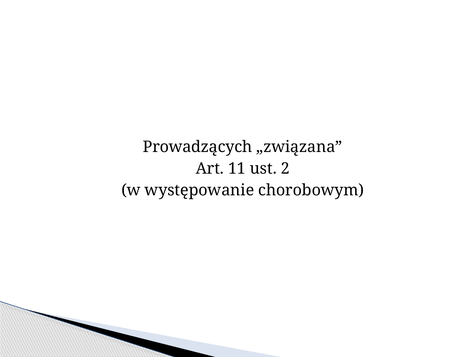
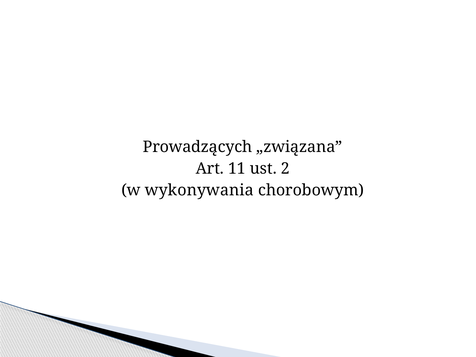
występowanie: występowanie -> wykonywania (199, 190)
